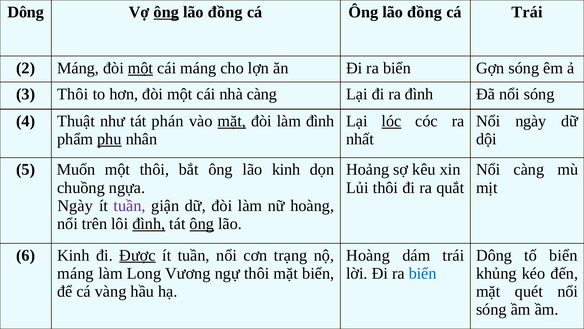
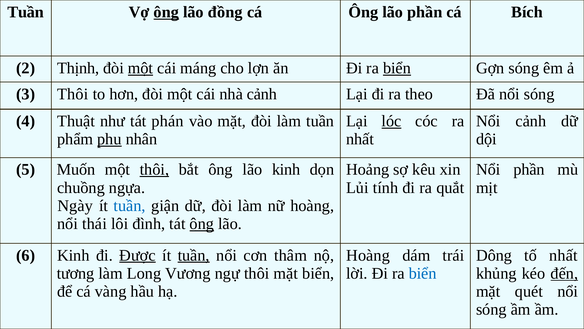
Dông: Dông -> Tuần (26, 12)
cá Ông lão đồng: đồng -> phần (425, 12)
cá Trái: Trái -> Bích (527, 12)
2 Máng: Máng -> Thịnh (78, 68)
biển underline: none -> present (397, 68)
nhà càng: càng -> cảnh (262, 94)
ra đình: đình -> theo (419, 94)
mặt underline: present -> none (232, 121)
làm đình: đình -> tuần (320, 121)
Nổi ngày: ngày -> cảnh (531, 121)
thôi underline: none -> present (154, 169)
Nổi càng: càng -> phần (529, 169)
Lủi thôi: thôi -> tính (386, 187)
tuần colour: purple -> blue (130, 205)
trên: trên -> thái (94, 223)
đình underline: present -> none (149, 223)
tuần underline: none -> present (194, 255)
trạng: trạng -> thâm (291, 255)
tố biển: biển -> nhất (564, 255)
máng: máng -> tương (76, 273)
đến underline: none -> present (564, 273)
